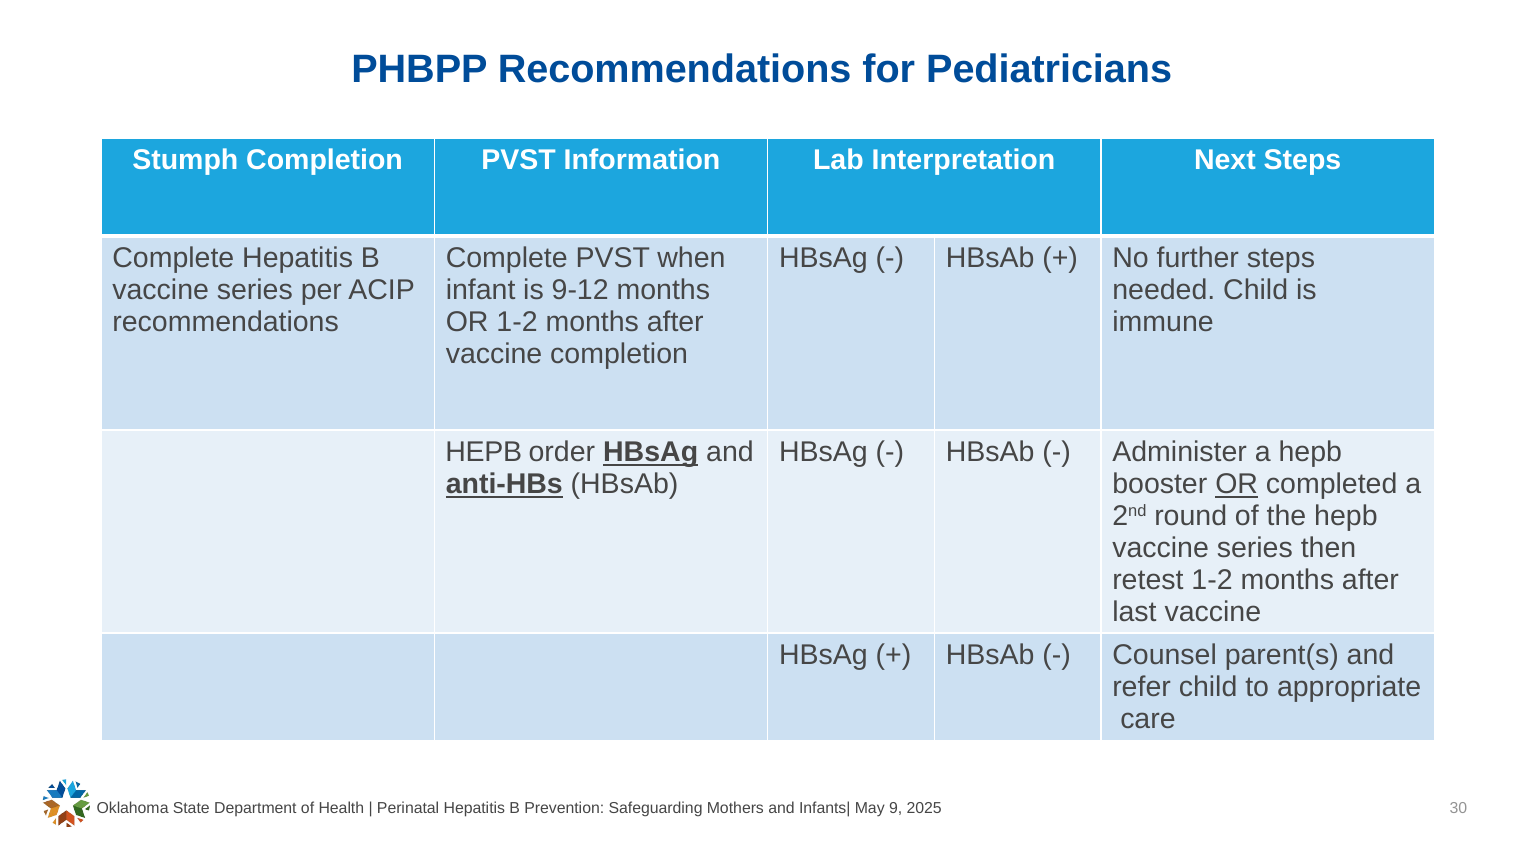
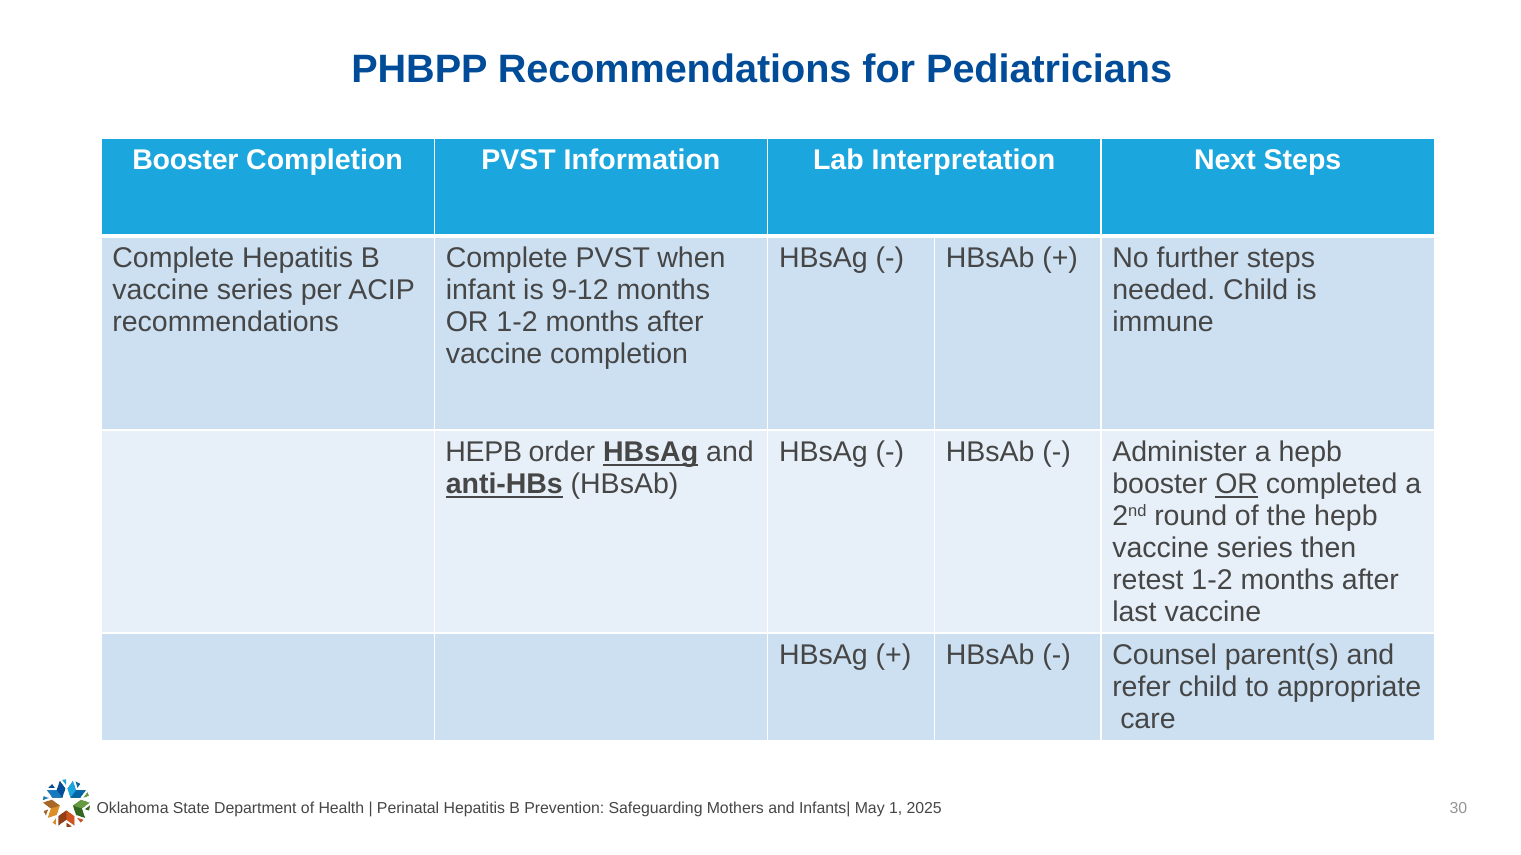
Stumph: Stumph -> Booster (185, 160)
9: 9 -> 1 (896, 808)
